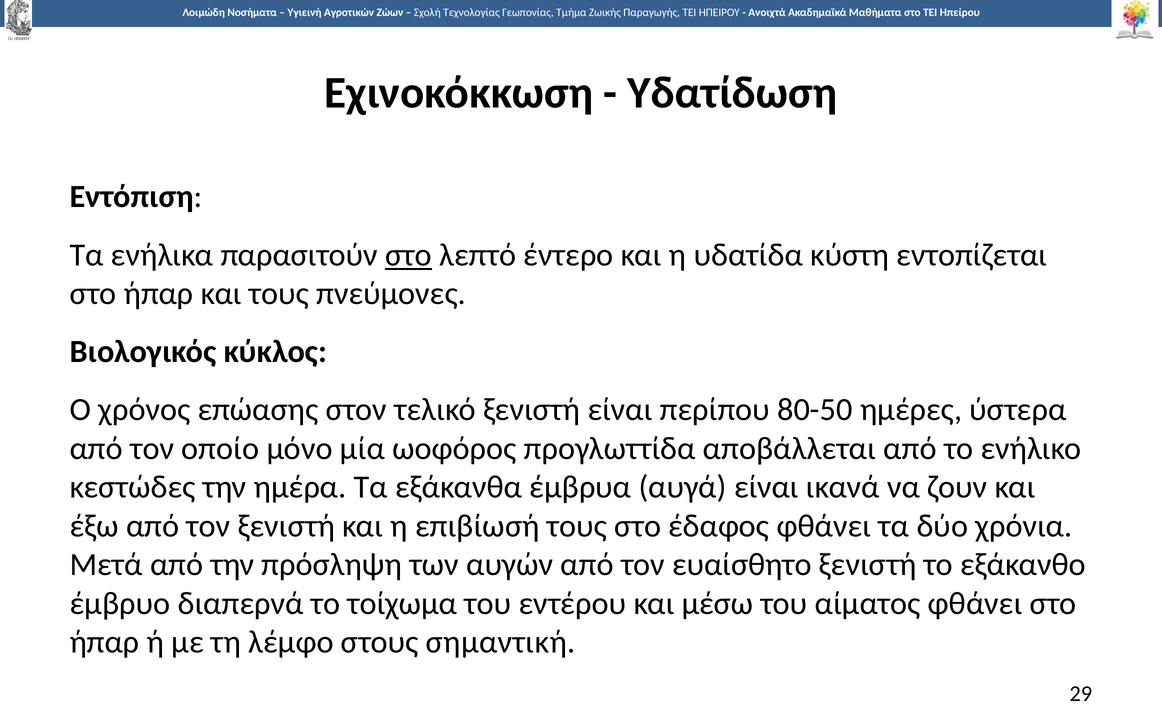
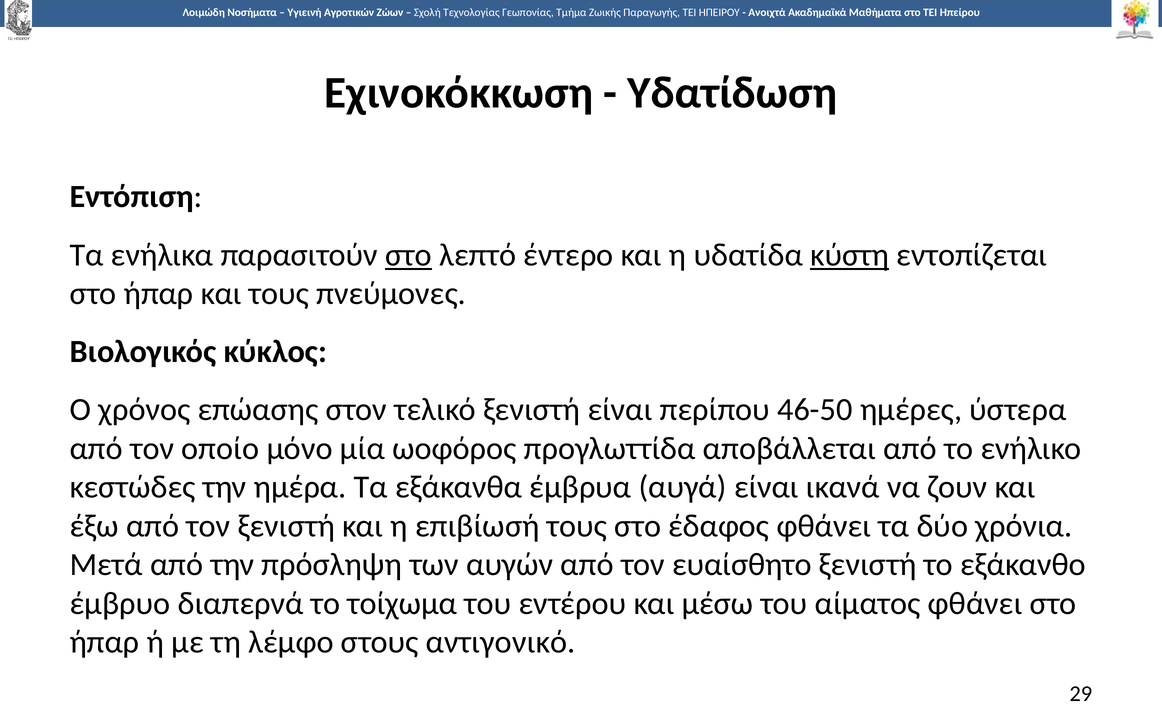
κύστη underline: none -> present (850, 255)
80-50: 80-50 -> 46-50 (815, 410)
σημαντική: σημαντική -> αντιγονικό (501, 642)
